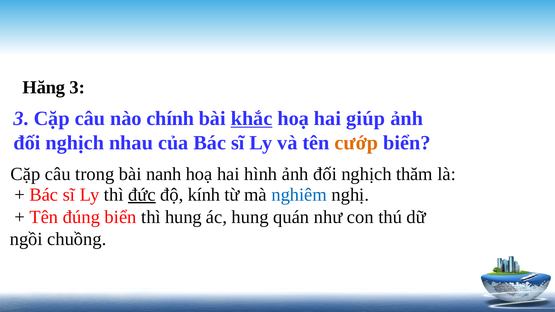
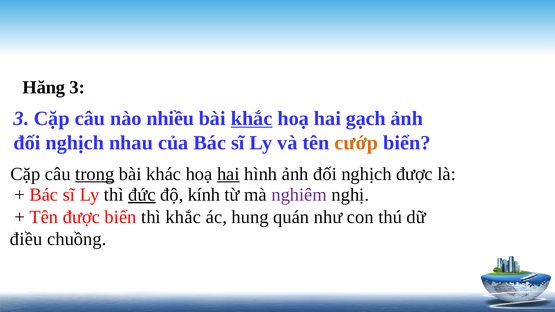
chính: chính -> nhiều (170, 118)
giúp: giúp -> gạch (366, 118)
trong underline: none -> present (95, 174)
nanh: nanh -> khác (164, 174)
hai underline: none -> present (228, 174)
nghịch thăm: thăm -> được (414, 174)
nghiêm colour: blue -> purple (299, 195)
Tên đúng: đúng -> được (81, 217)
thì hung: hung -> khắc (183, 217)
ngồi: ngồi -> điều (26, 239)
